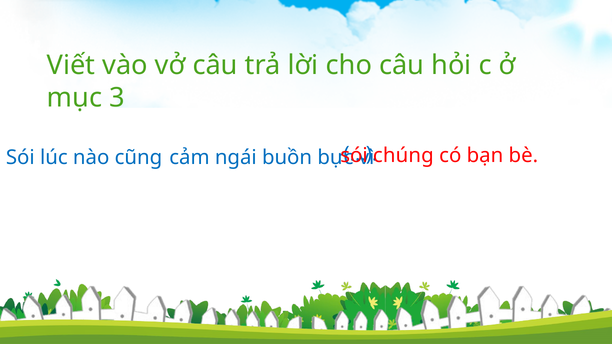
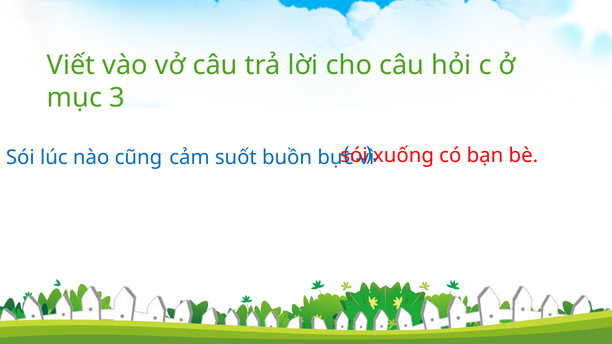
chúng: chúng -> xuống (403, 155)
ngái: ngái -> suốt (236, 157)
